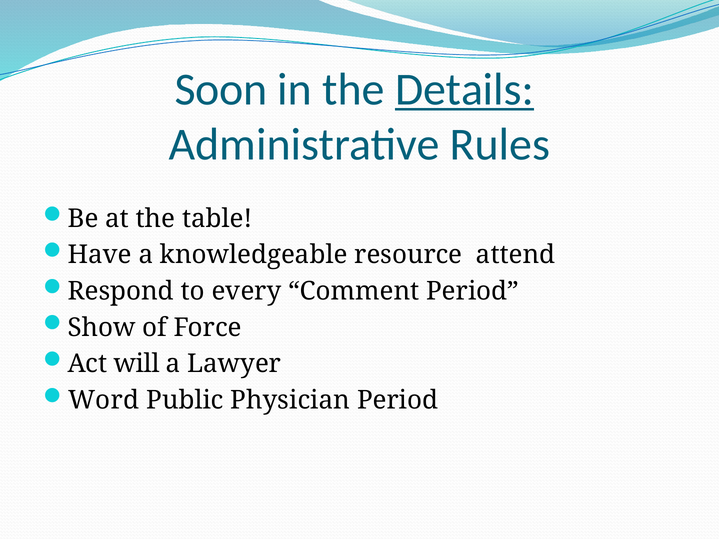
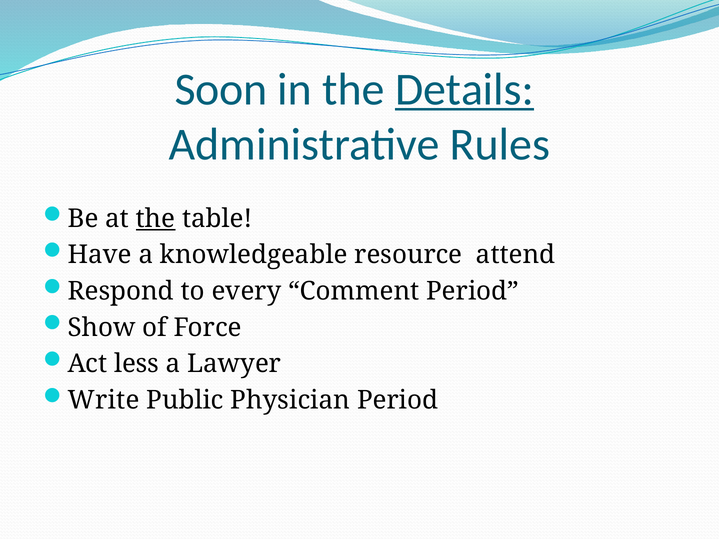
the underline: none -> present (156, 219)
will: will -> less (137, 364)
Word: Word -> Write (104, 400)
